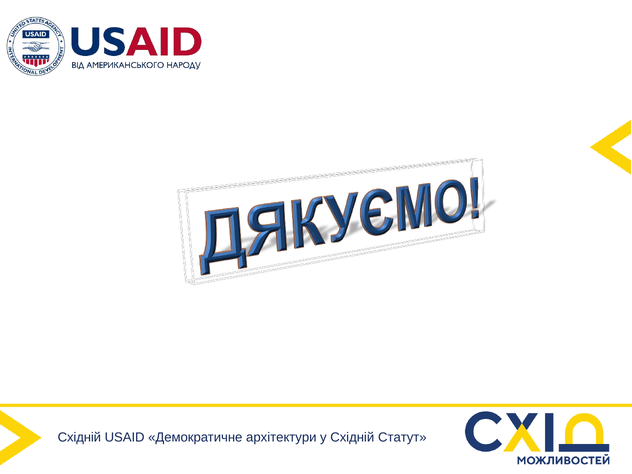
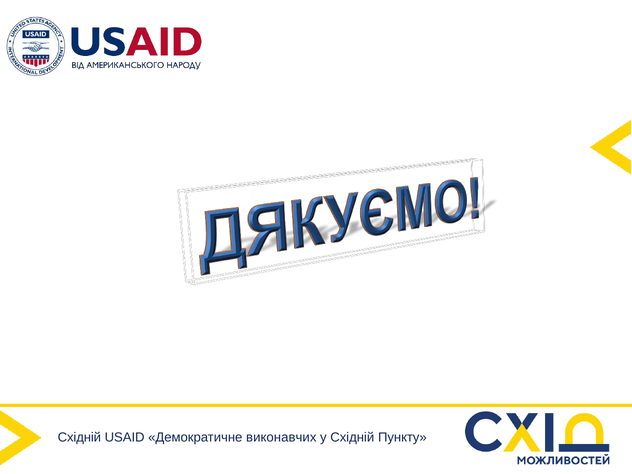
архітектури: архітектури -> виконавчих (281, 437)
Статут: Статут -> Пункту (402, 437)
